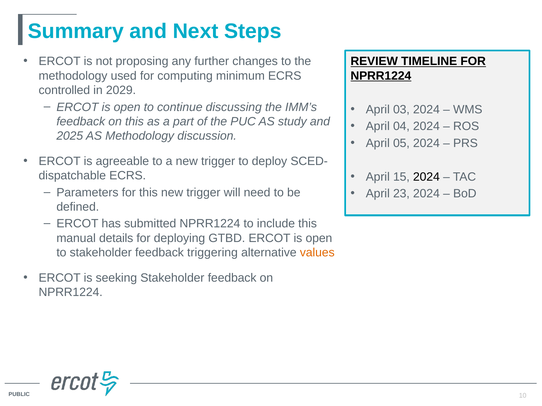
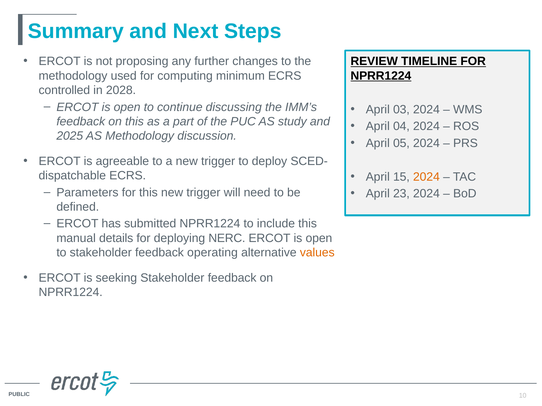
2029: 2029 -> 2028 (121, 90)
2024 colour: black -> orange (426, 177)
GTBD: GTBD -> NERC (227, 238)
triggering: triggering -> operating (213, 253)
